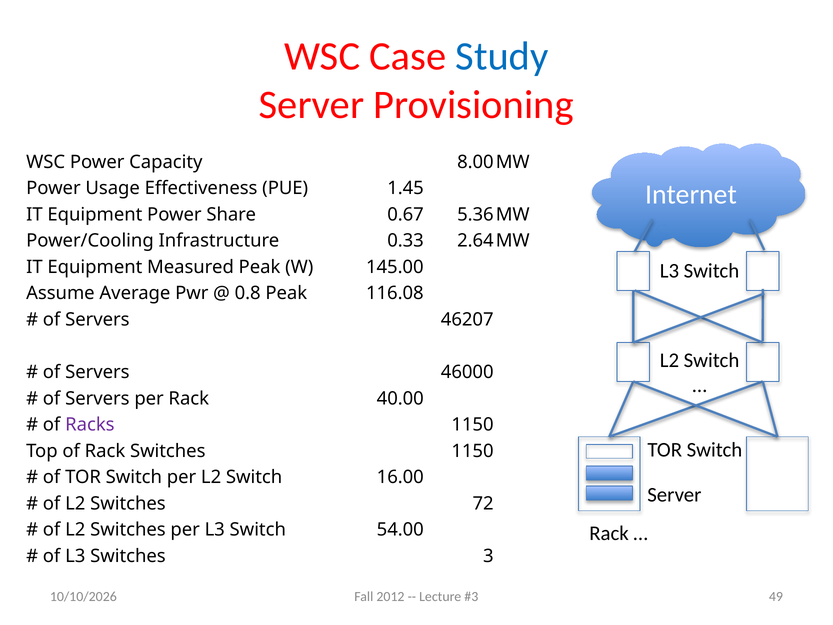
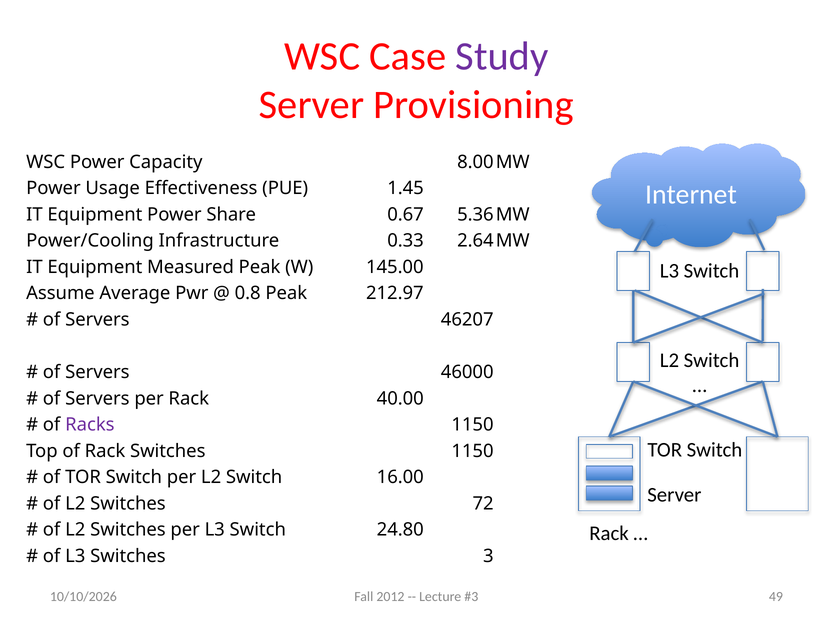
Study colour: blue -> purple (502, 56)
116.08: 116.08 -> 212.97 (395, 293)
54.00: 54.00 -> 24.80 (400, 530)
